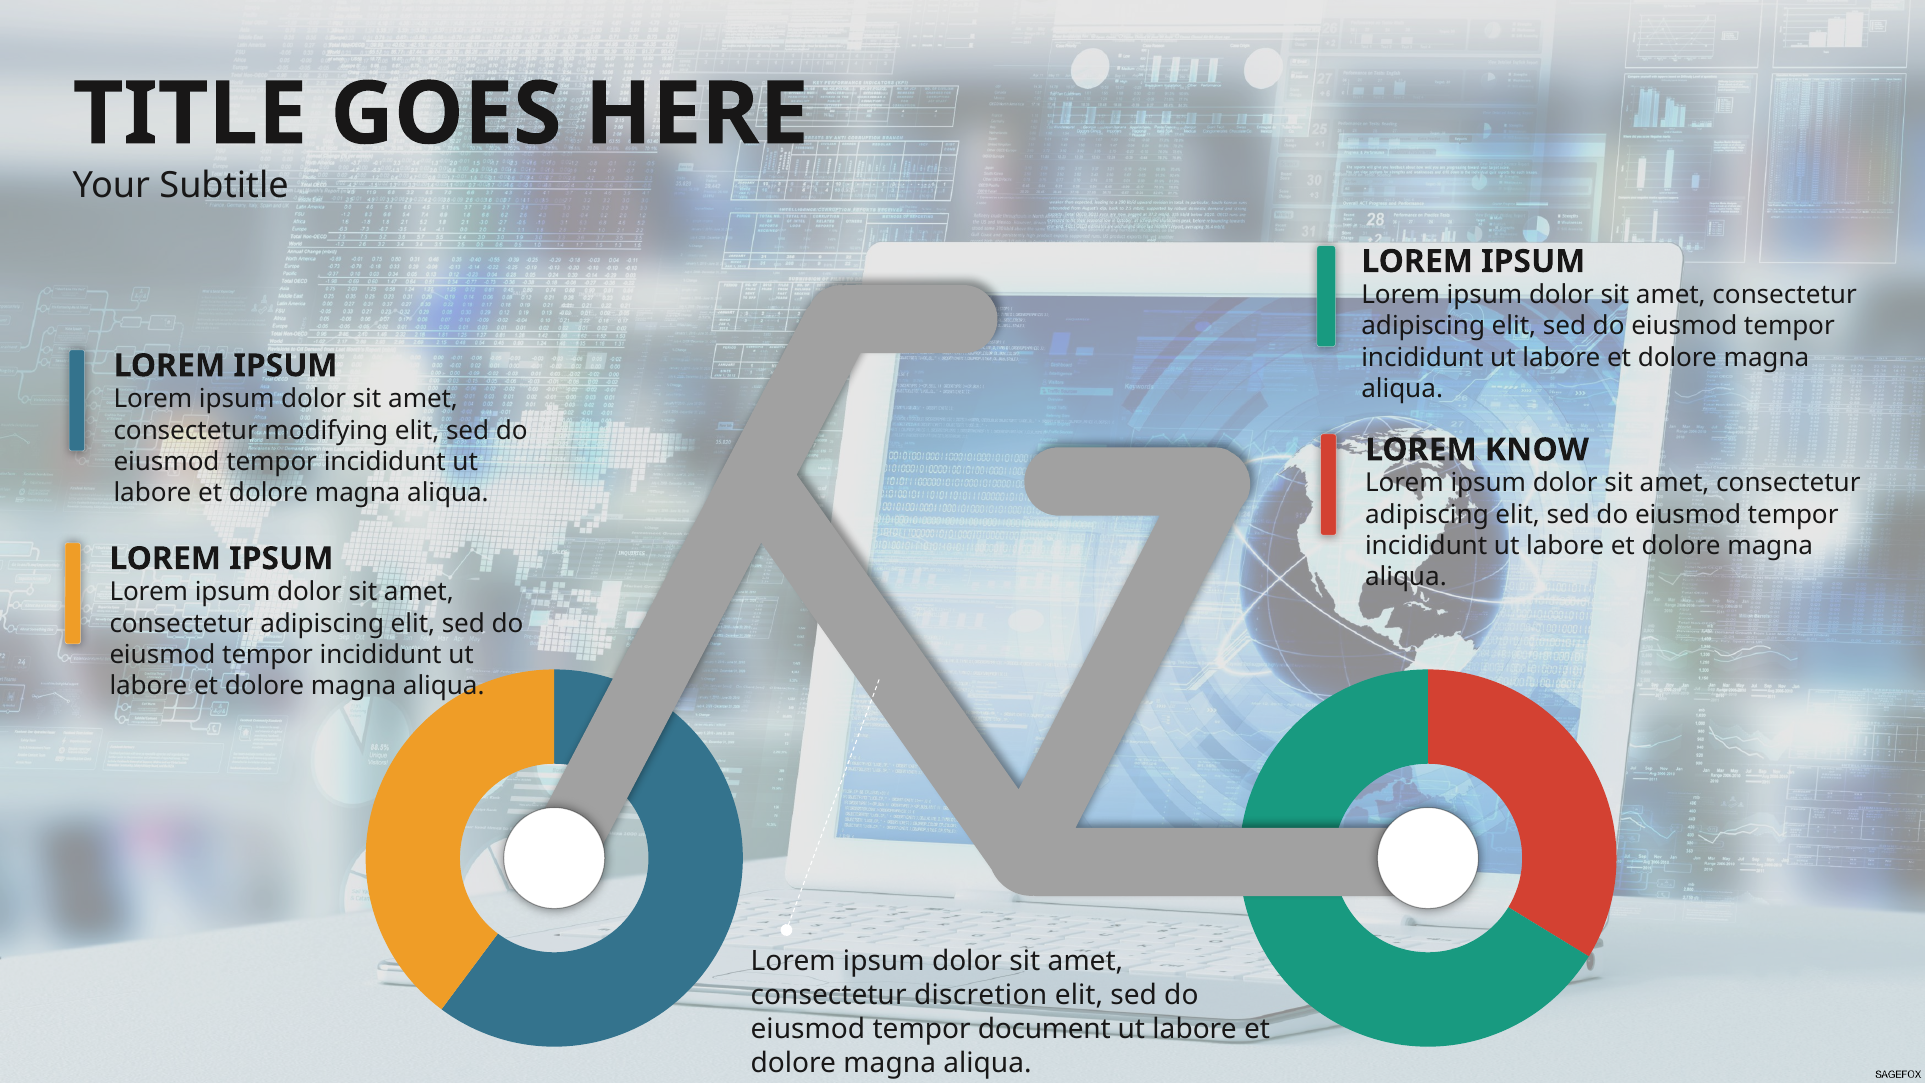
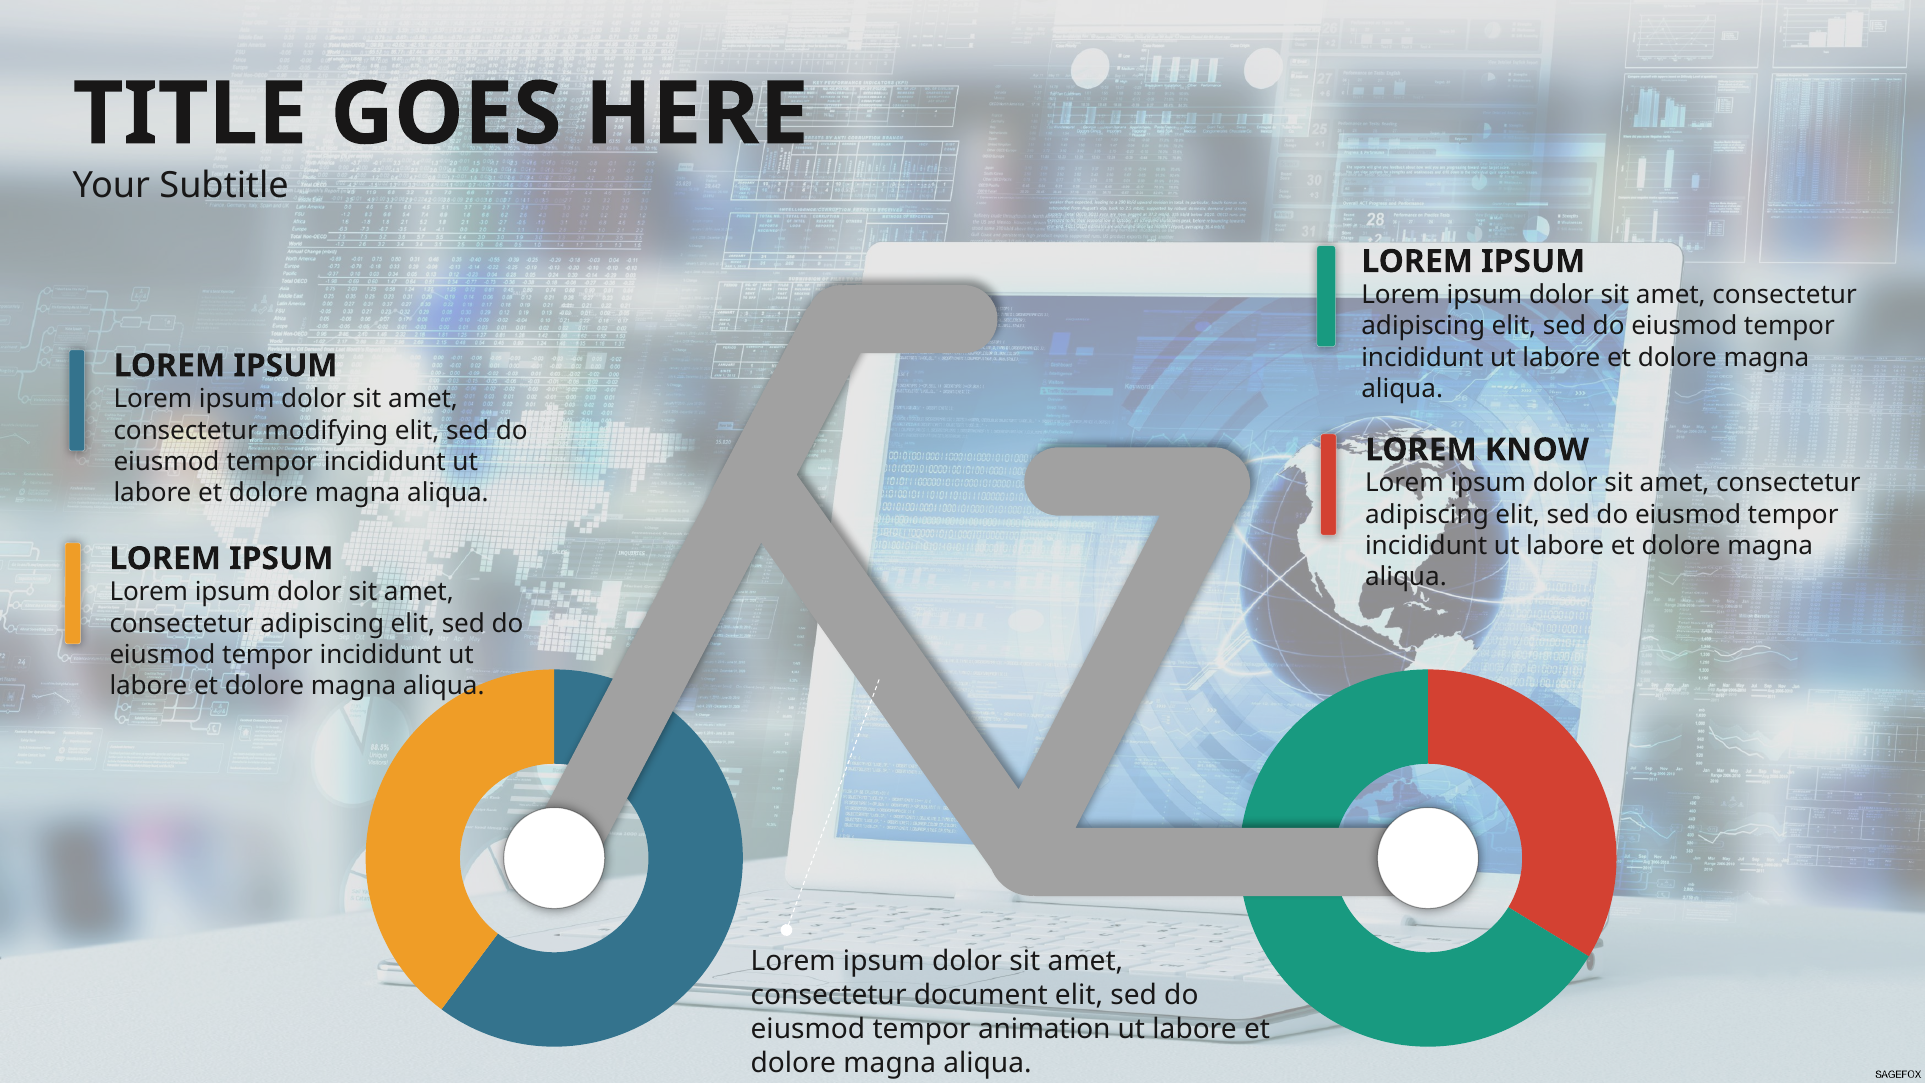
discretion: discretion -> document (981, 995)
document: document -> animation (1044, 1029)
